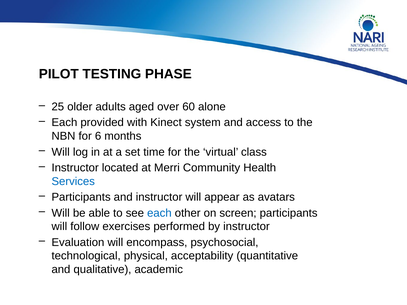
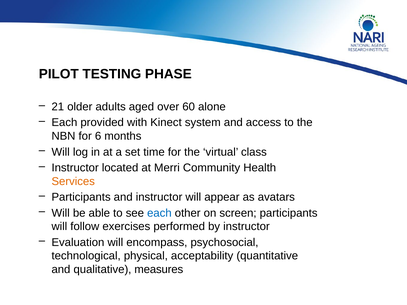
25: 25 -> 21 (58, 107)
Services colour: blue -> orange (73, 181)
academic: academic -> measures (159, 270)
